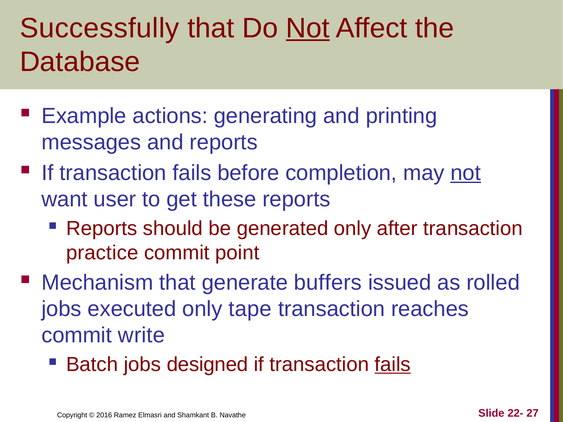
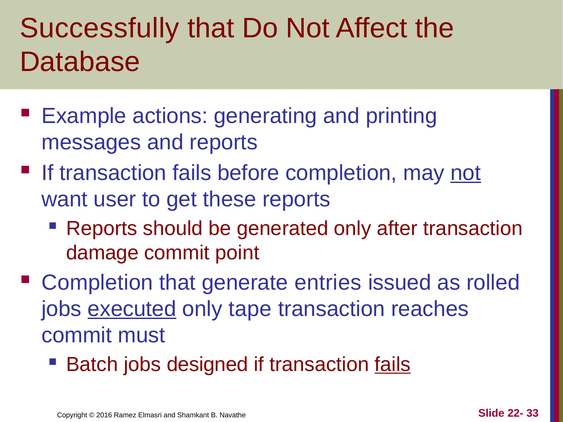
Not underline: present -> none (308, 28)
practice: practice -> damage (102, 253)
Mechanism: Mechanism -> Completion (97, 283)
buffers: buffers -> entries (328, 283)
executed underline: none -> present (132, 309)
write: write -> must (142, 335)
27: 27 -> 33 (533, 414)
